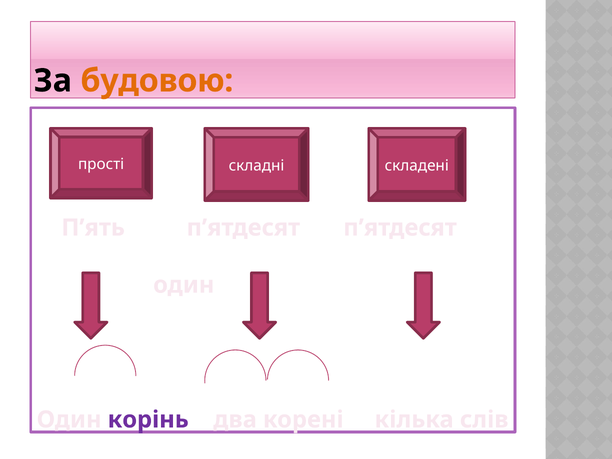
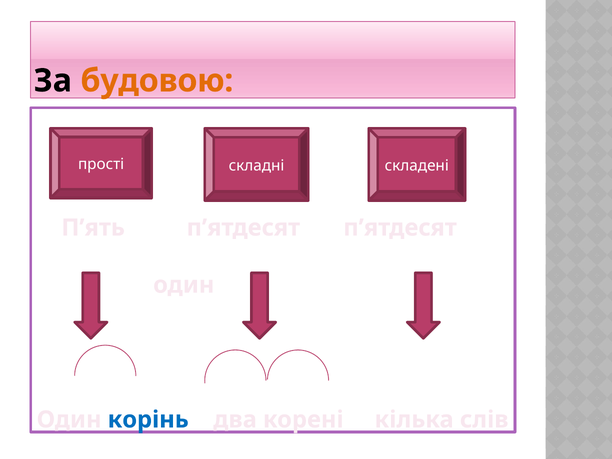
корінь colour: purple -> blue (148, 420)
